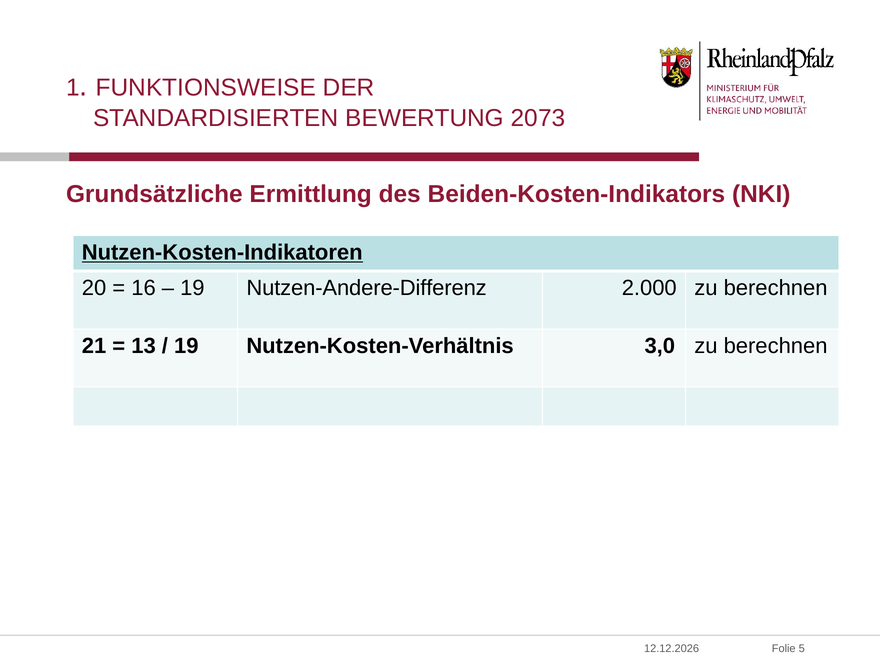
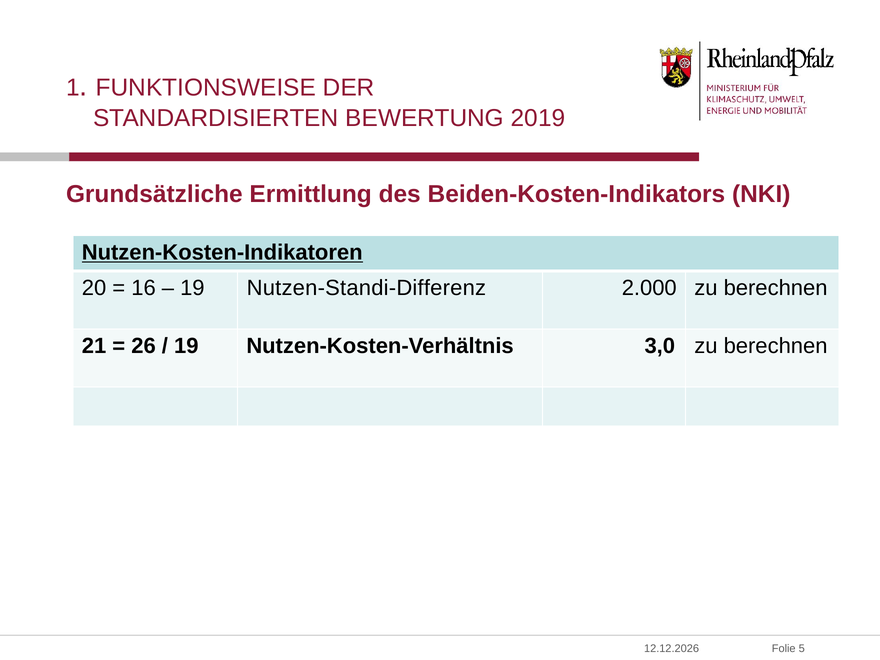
2073: 2073 -> 2019 (538, 118)
Nutzen-Andere-Differenz: Nutzen-Andere-Differenz -> Nutzen-Standi-Differenz (366, 288)
13: 13 -> 26 (144, 346)
